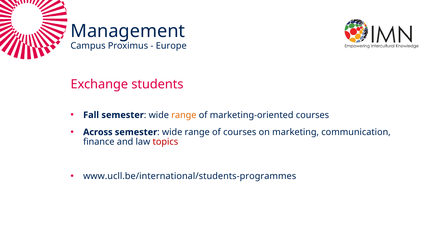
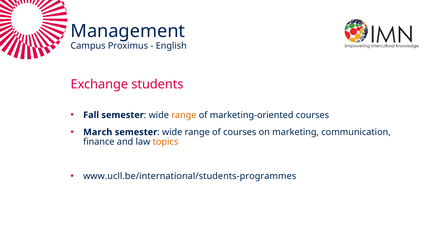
Europe: Europe -> English (171, 46)
Across: Across -> March (98, 132)
topics colour: red -> orange (165, 142)
